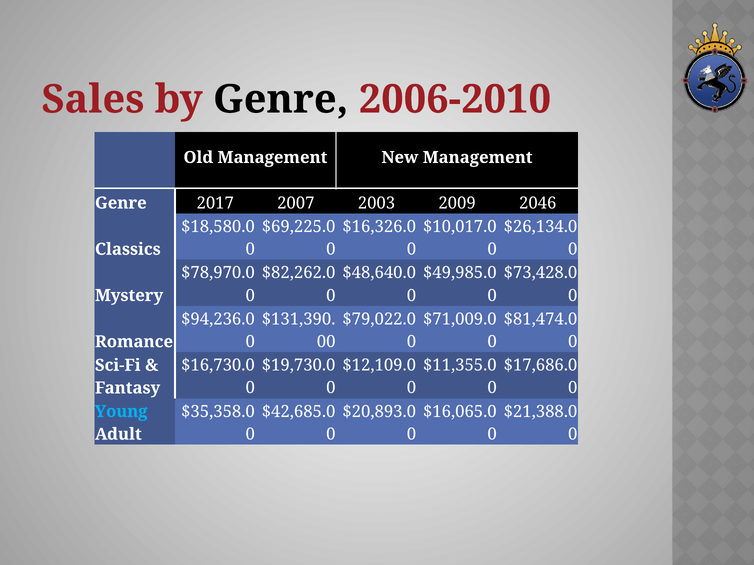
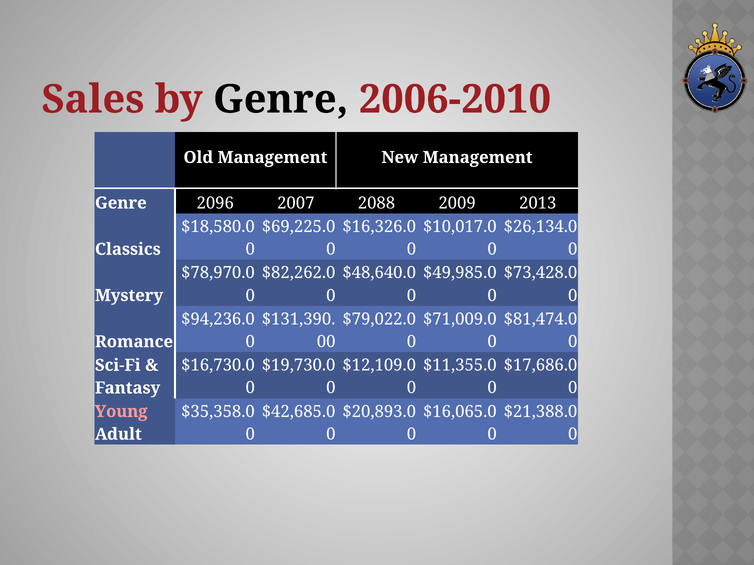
2017: 2017 -> 2096 (215, 203)
2003: 2003 -> 2088 (376, 203)
2046: 2046 -> 2013 (538, 203)
Young colour: light blue -> pink (121, 412)
